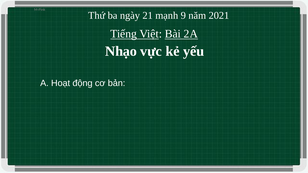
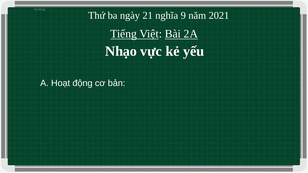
mạnh: mạnh -> nghĩa (167, 16)
